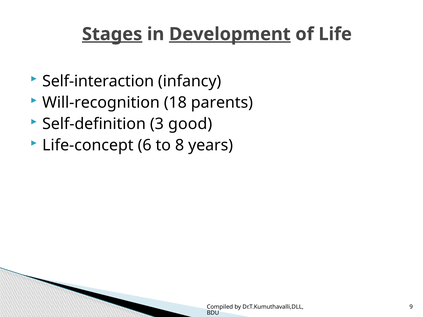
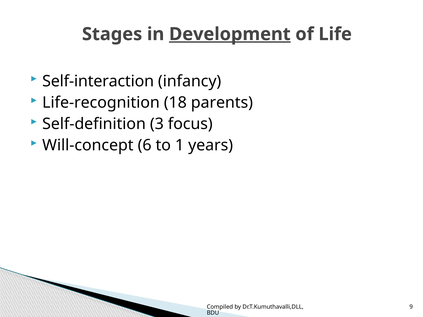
Stages underline: present -> none (112, 34)
Will-recognition: Will-recognition -> Life-recognition (101, 103)
good: good -> focus (190, 124)
Life-concept: Life-concept -> Will-concept (88, 145)
8: 8 -> 1 (180, 145)
